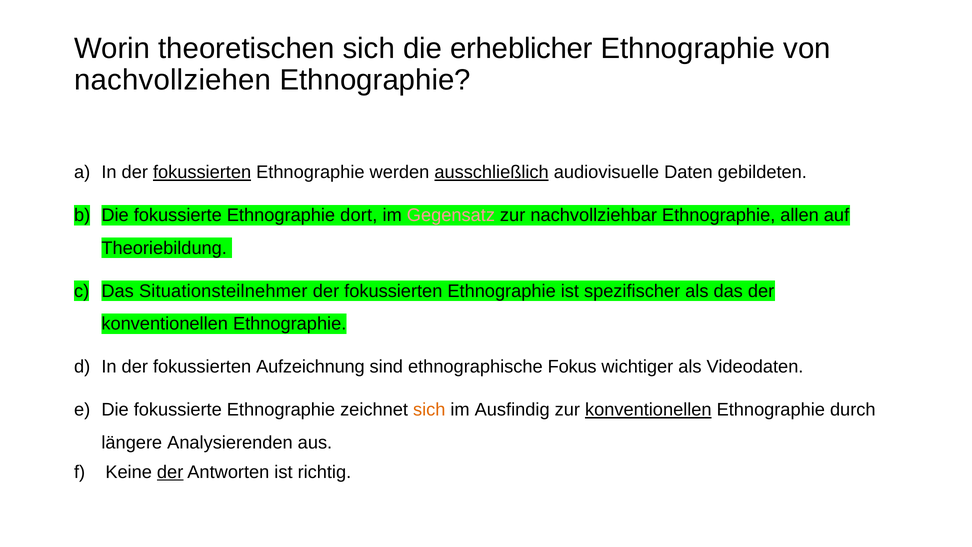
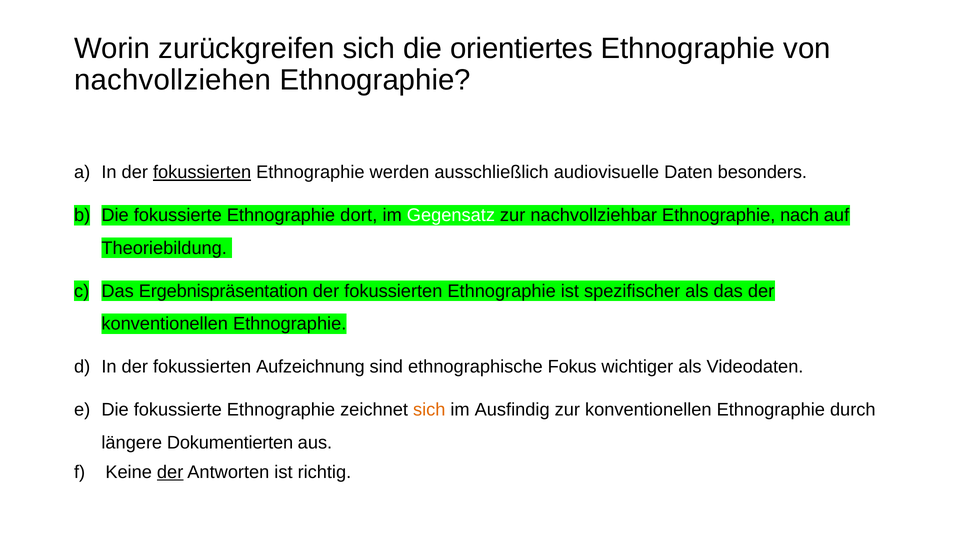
theoretischen: theoretischen -> zurückgreifen (246, 48)
erheblicher: erheblicher -> orientiertes (522, 48)
ausschließlich underline: present -> none (492, 172)
gebildeten: gebildeten -> besonders (762, 172)
Gegensatz colour: pink -> white (451, 215)
allen: allen -> nach (800, 215)
Situationsteilnehmer: Situationsteilnehmer -> Ergebnispräsentation (223, 291)
konventionellen underline: present -> none (648, 410)
Analysierenden: Analysierenden -> Dokumentierten (230, 442)
